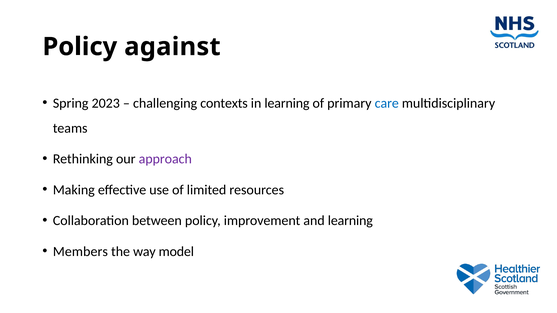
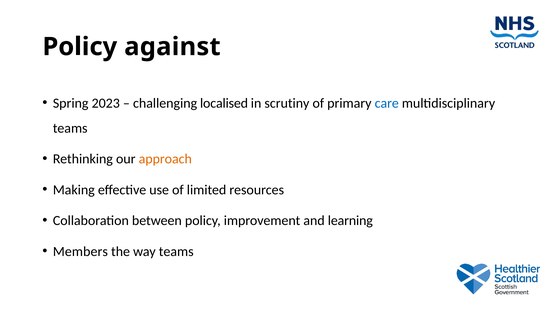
contexts: contexts -> localised (224, 103)
in learning: learning -> scrutiny (287, 103)
approach colour: purple -> orange (165, 159)
way model: model -> teams (176, 252)
